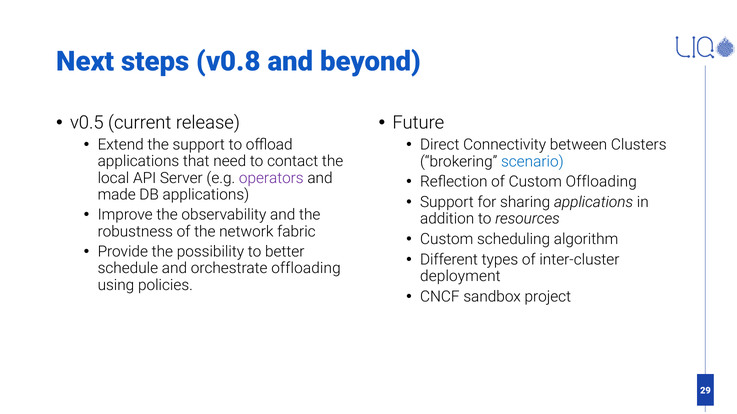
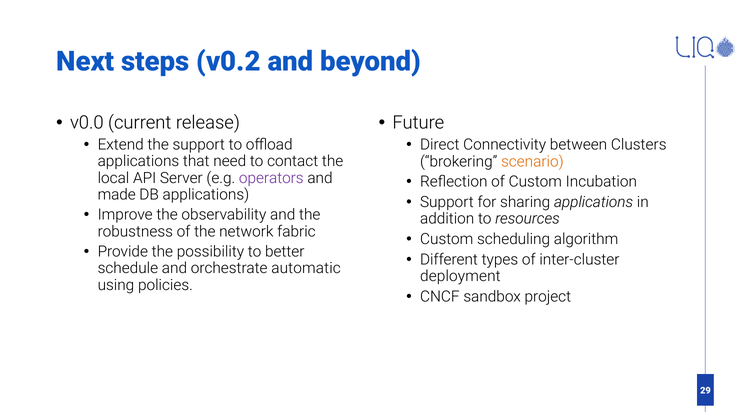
v0.8: v0.8 -> v0.2 (228, 62)
v0.5: v0.5 -> v0.0 (87, 123)
scenario colour: blue -> orange (532, 162)
Custom Offloading: Offloading -> Incubation (601, 182)
orchestrate offloading: offloading -> automatic (306, 269)
